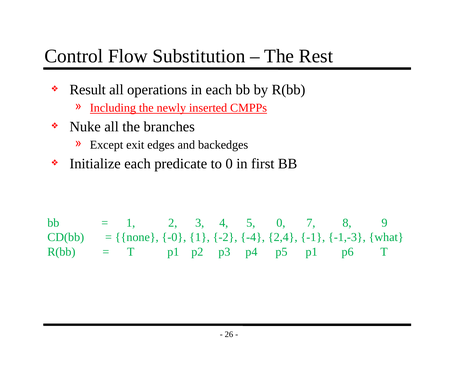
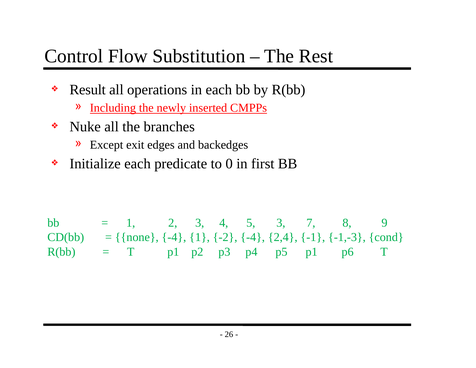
5 0: 0 -> 3 (281, 223)
none -0: -0 -> -4 (174, 237)
what: what -> cond (386, 237)
